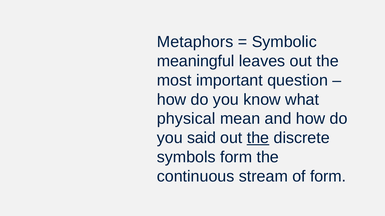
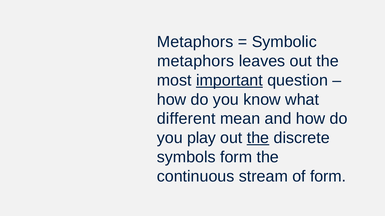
meaningful: meaningful -> metaphors (196, 61)
important underline: none -> present (229, 81)
physical: physical -> different (186, 119)
said: said -> play (202, 138)
